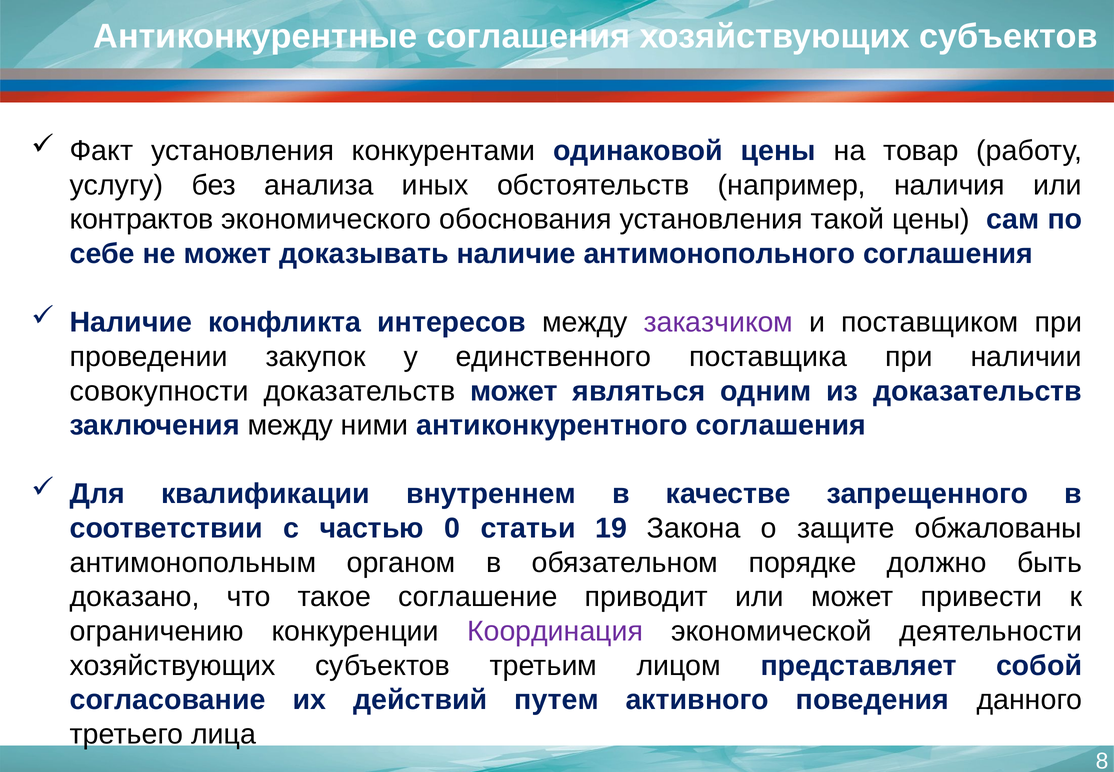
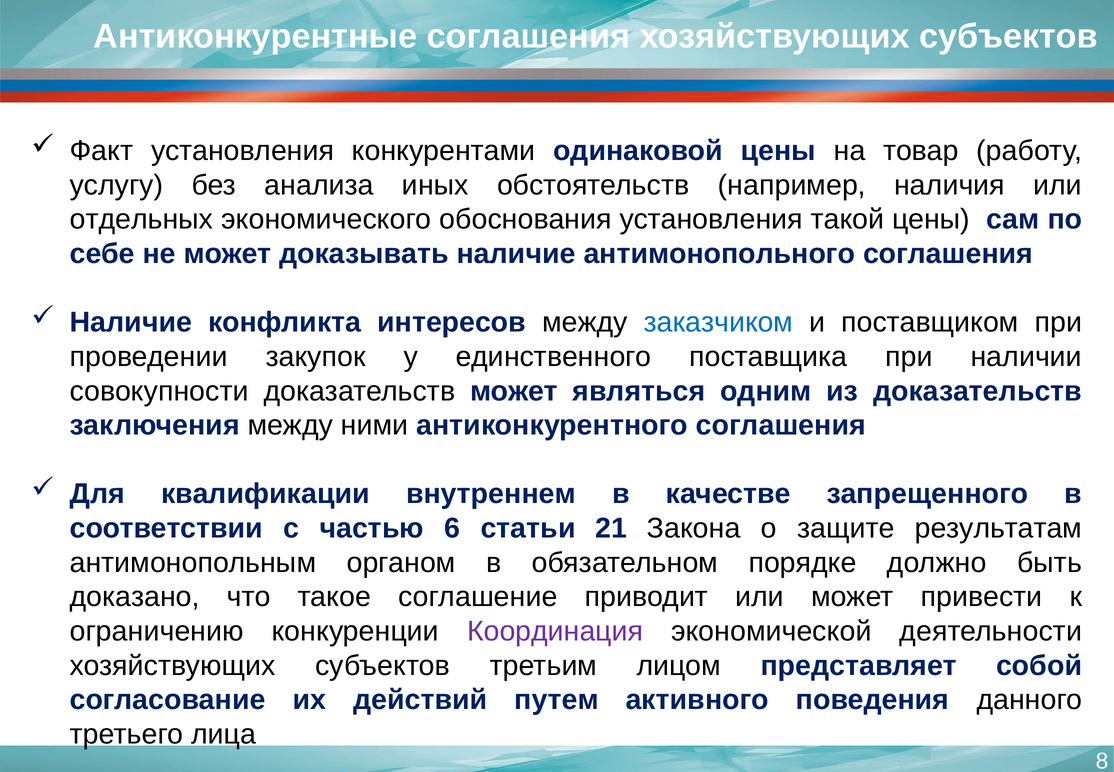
контрактов: контрактов -> отдельных (141, 219)
заказчиком colour: purple -> blue (718, 322)
0: 0 -> 6 (452, 528)
19: 19 -> 21 (611, 528)
обжалованы: обжалованы -> результатам (998, 528)
